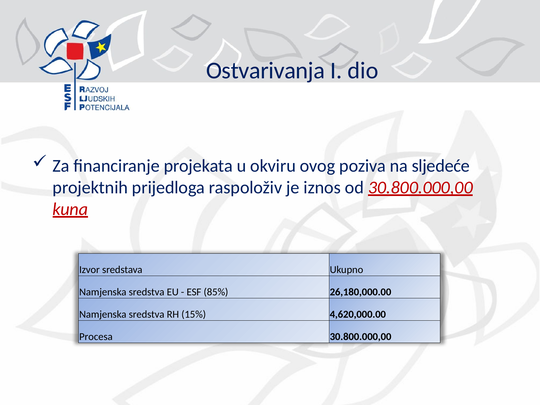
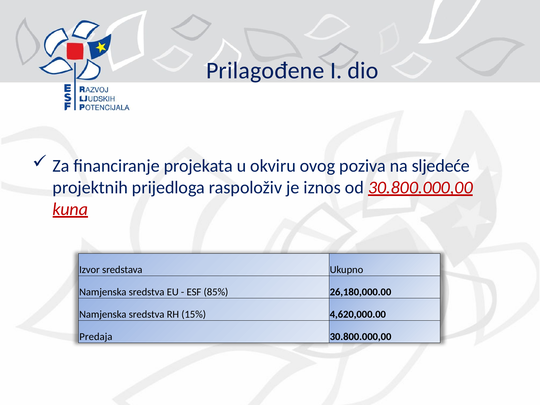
Ostvarivanja: Ostvarivanja -> Prilagođene (265, 71)
Procesa: Procesa -> Predaja (96, 337)
